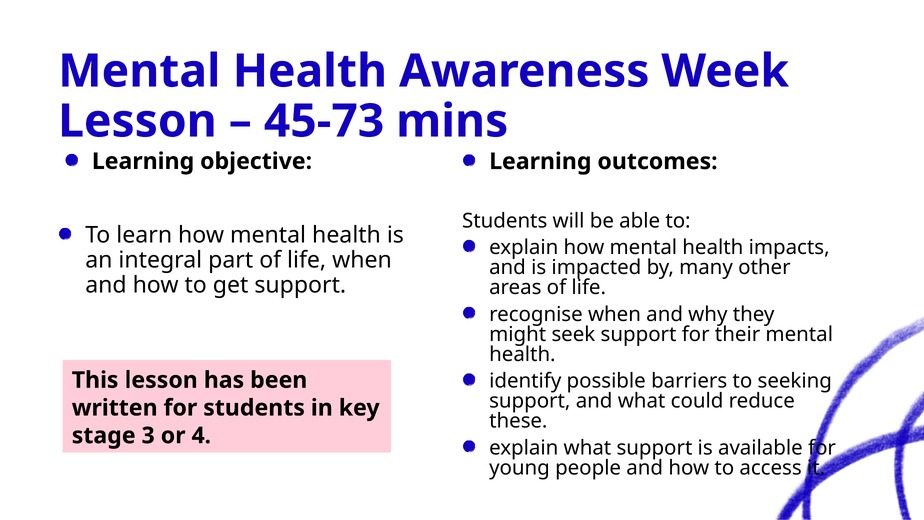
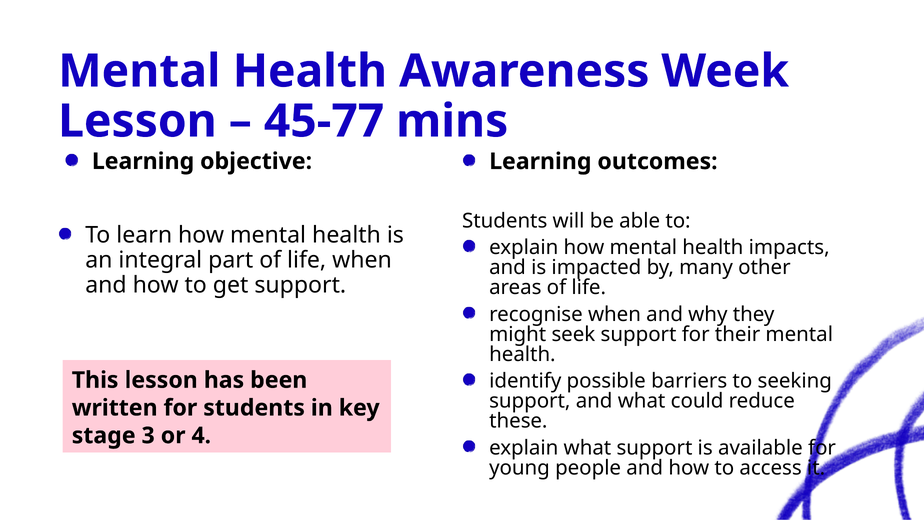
45-73: 45-73 -> 45-77 (324, 121)
